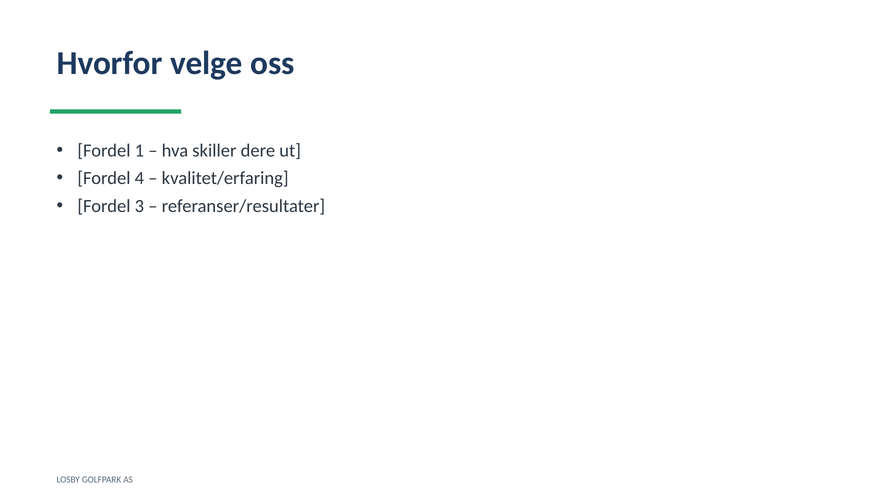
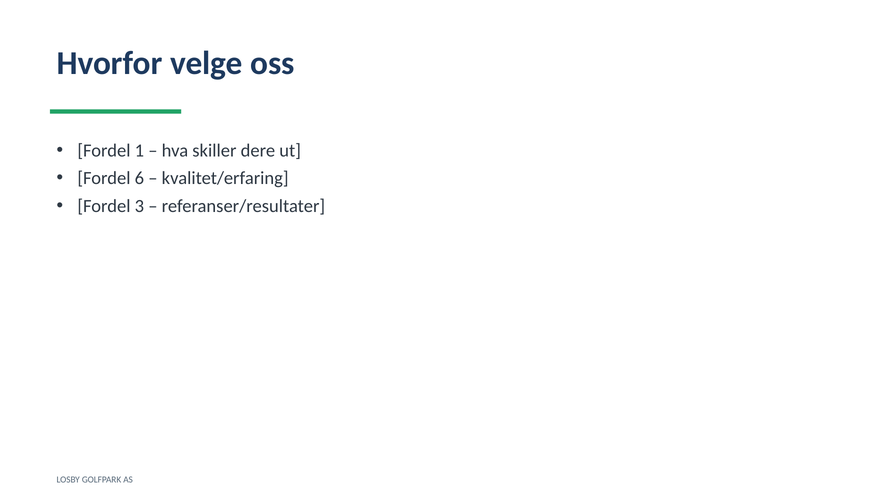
4: 4 -> 6 (139, 178)
